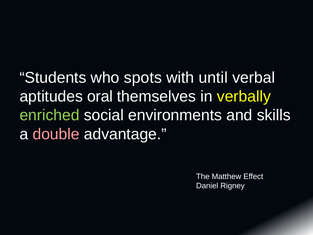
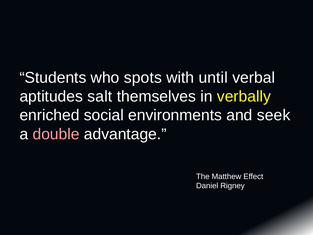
oral: oral -> salt (100, 96)
enriched colour: light green -> white (50, 115)
skills: skills -> seek (274, 115)
